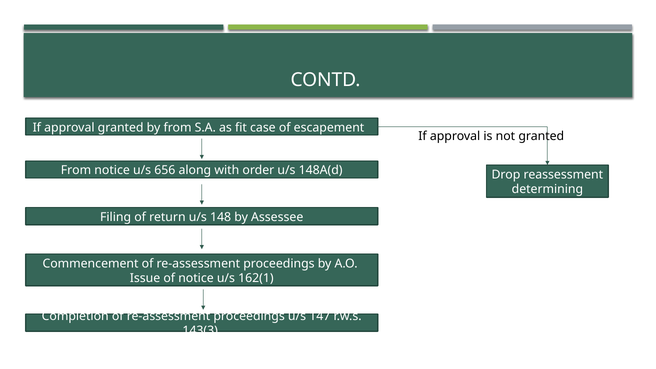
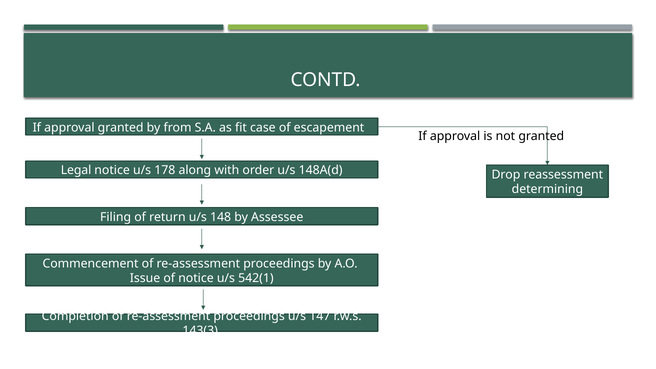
From: From -> Legal (76, 170)
656: 656 -> 178 (165, 170)
162(1: 162(1 -> 542(1 (256, 278)
